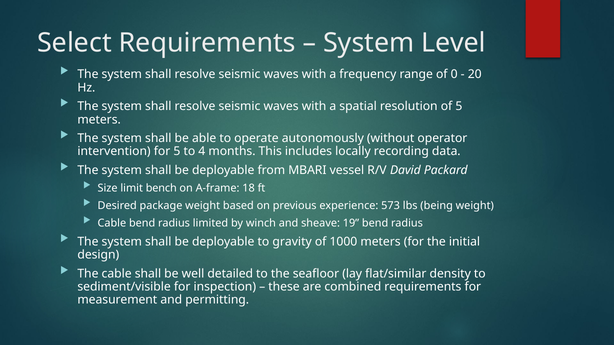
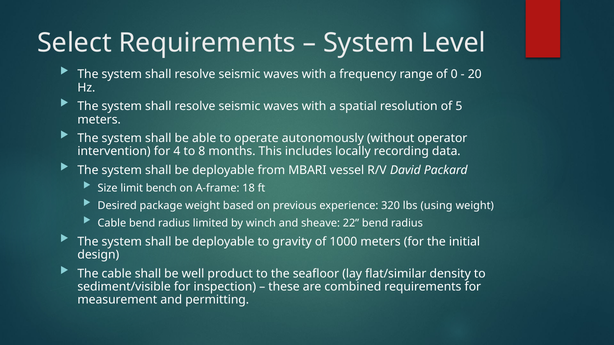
for 5: 5 -> 4 (177, 152)
4: 4 -> 8 (202, 152)
573: 573 -> 320 (391, 206)
being: being -> using (437, 206)
19: 19 -> 22 (351, 224)
detailed: detailed -> product (230, 274)
